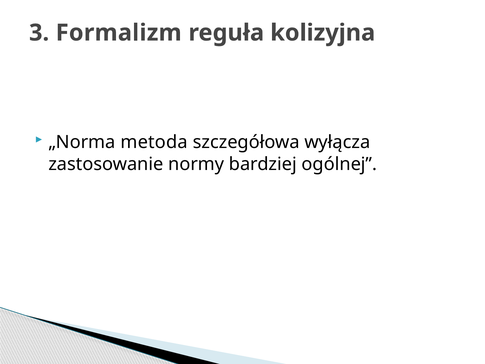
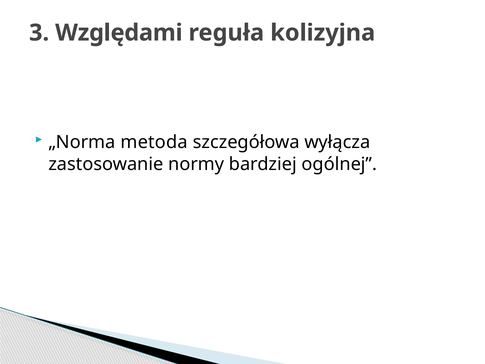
Formalizm: Formalizm -> Względami (119, 33)
